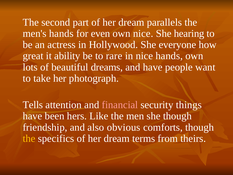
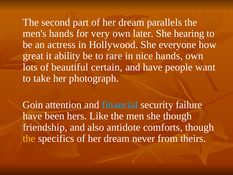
even: even -> very (100, 33)
own nice: nice -> later (143, 33)
dreams: dreams -> certain (107, 67)
Tells: Tells -> Goin (33, 105)
financial colour: pink -> light blue (120, 105)
things: things -> failure (189, 105)
obvious: obvious -> antidote (124, 127)
terms: terms -> never (144, 138)
